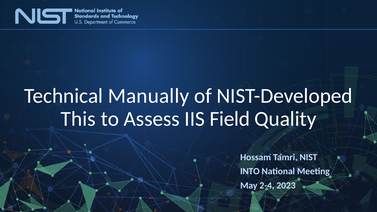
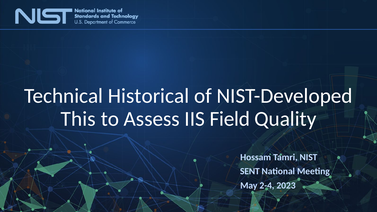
Manually: Manually -> Historical (149, 96)
INTO: INTO -> SENT (250, 171)
